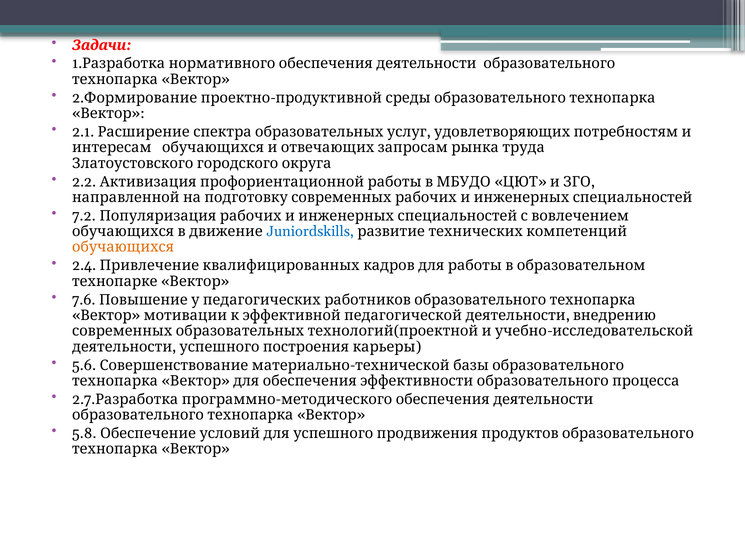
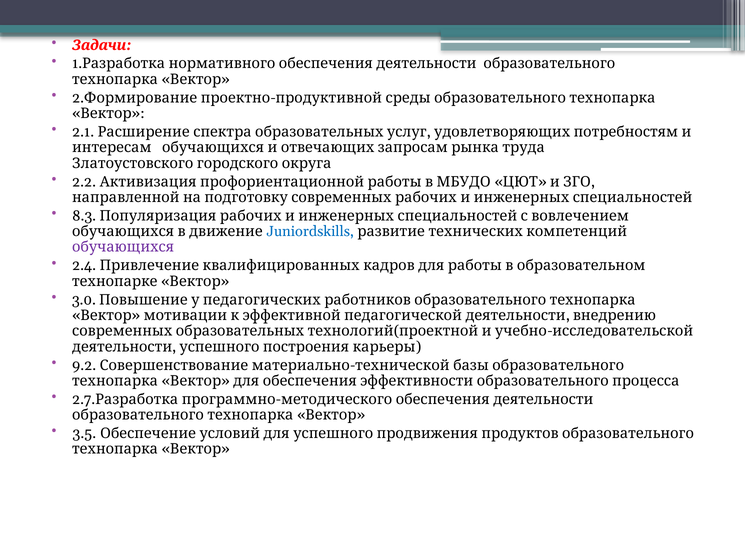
7.2: 7.2 -> 8.3 (84, 216)
обучающихся colour: orange -> purple (123, 247)
7.6: 7.6 -> 3.0 (84, 300)
5.6: 5.6 -> 9.2 (84, 365)
5.8: 5.8 -> 3.5 (84, 433)
